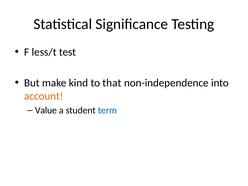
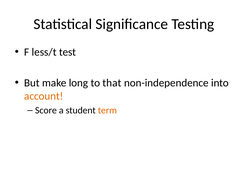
kind: kind -> long (78, 83)
Value: Value -> Score (46, 110)
term colour: blue -> orange (107, 110)
